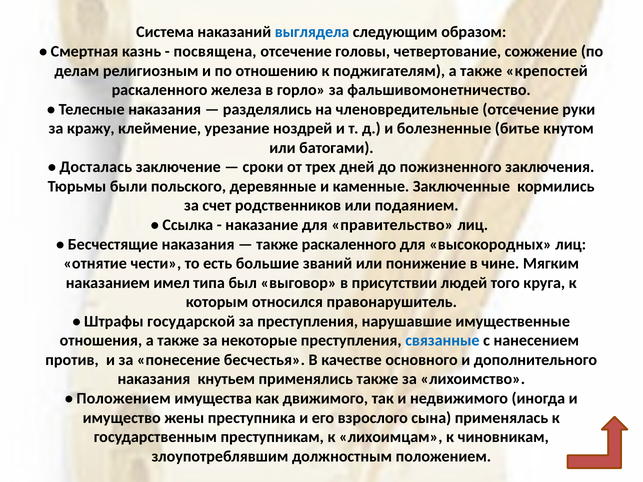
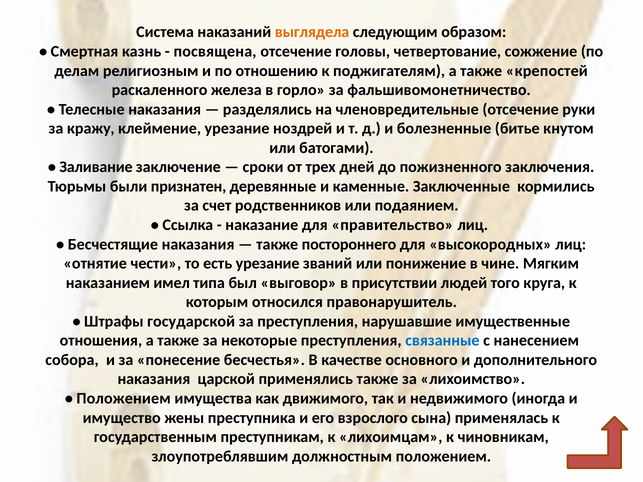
выглядела colour: blue -> orange (312, 32)
Досталась: Досталась -> Заливание (96, 167)
польского: польского -> признатен (189, 186)
также раскаленного: раскаленного -> постороннего (349, 244)
есть большие: большие -> урезание (268, 264)
против: против -> собора (72, 360)
кнутьем: кнутьем -> царской (226, 379)
